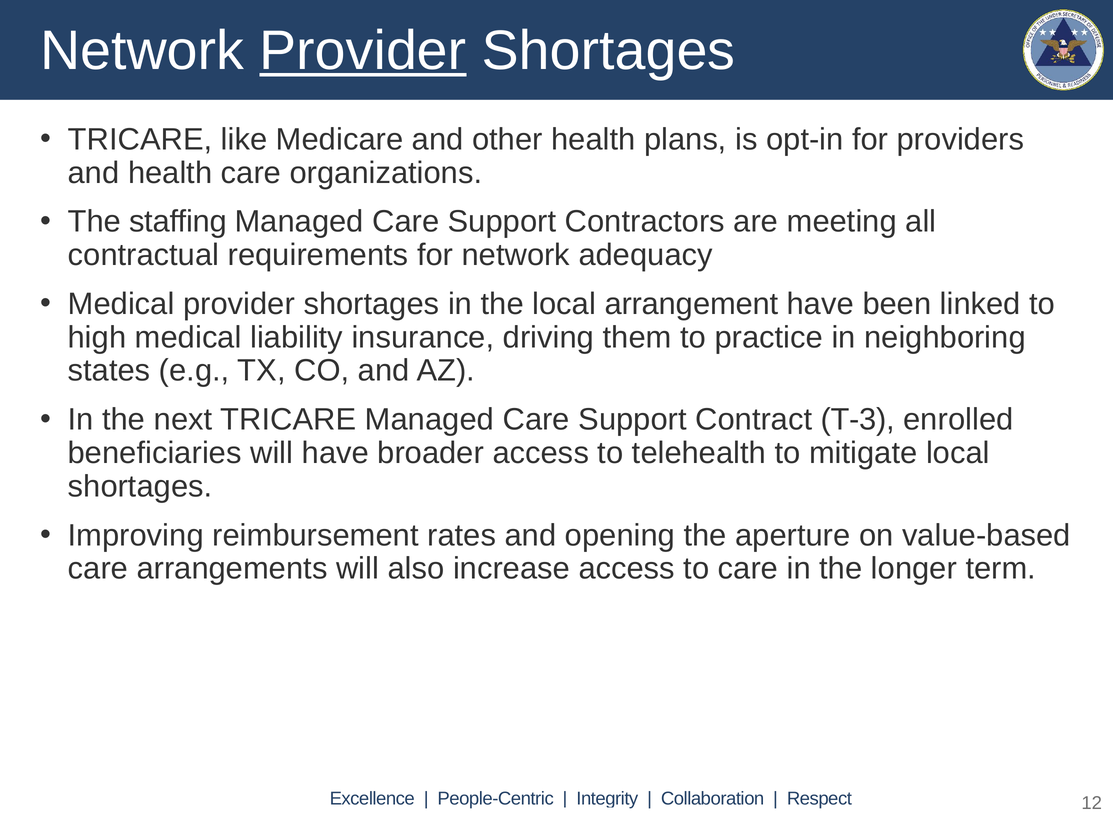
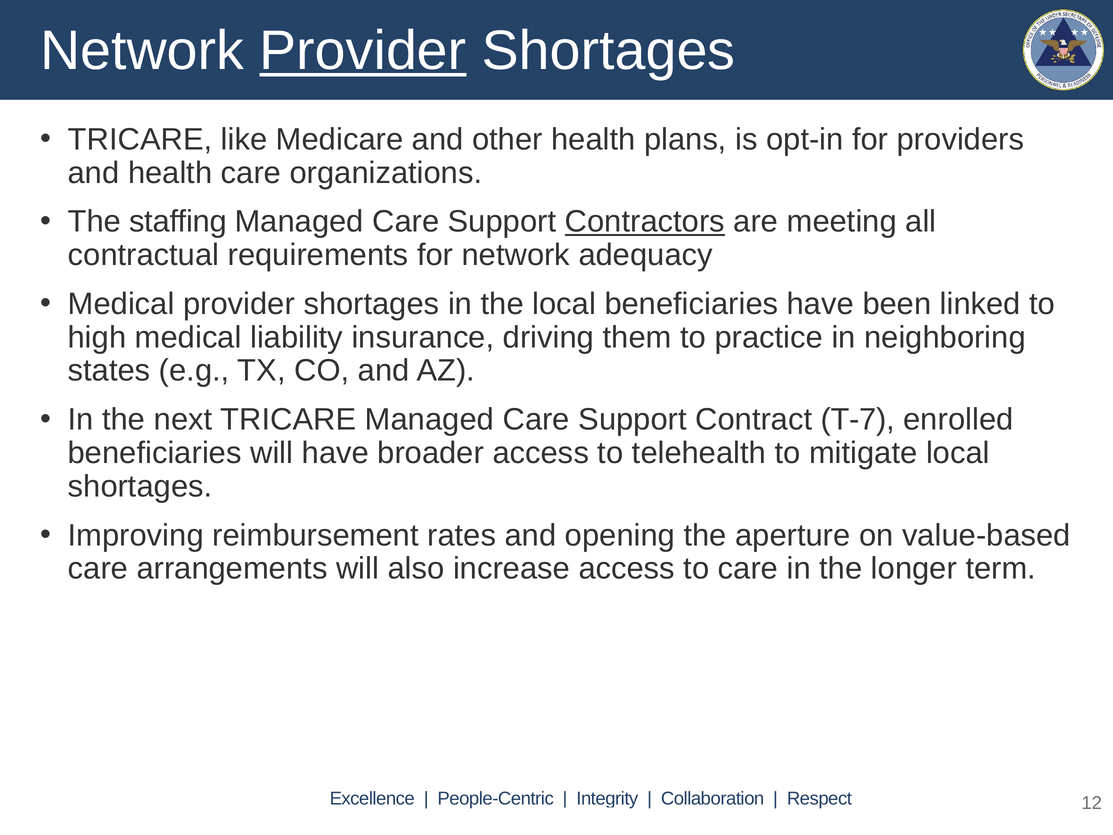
Contractors underline: none -> present (645, 222)
local arrangement: arrangement -> beneficiaries (691, 304)
T-3: T-3 -> T-7 (858, 420)
